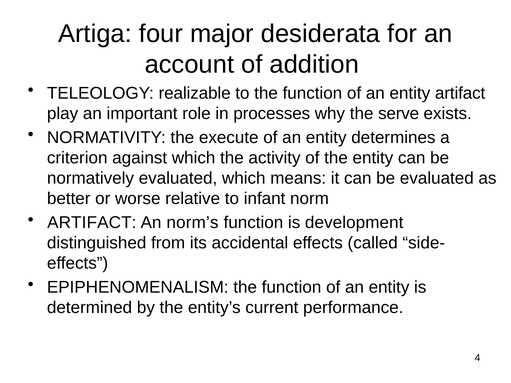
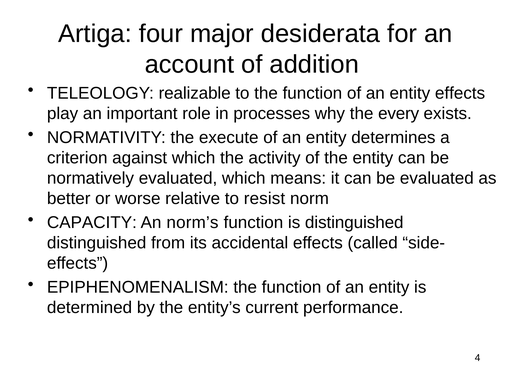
entity artifact: artifact -> effects (460, 93)
serve: serve -> every (399, 114)
infant: infant -> resist (264, 199)
ARTIFACT: ARTIFACT -> CAPACITY (92, 223)
is development: development -> distinguished (354, 223)
